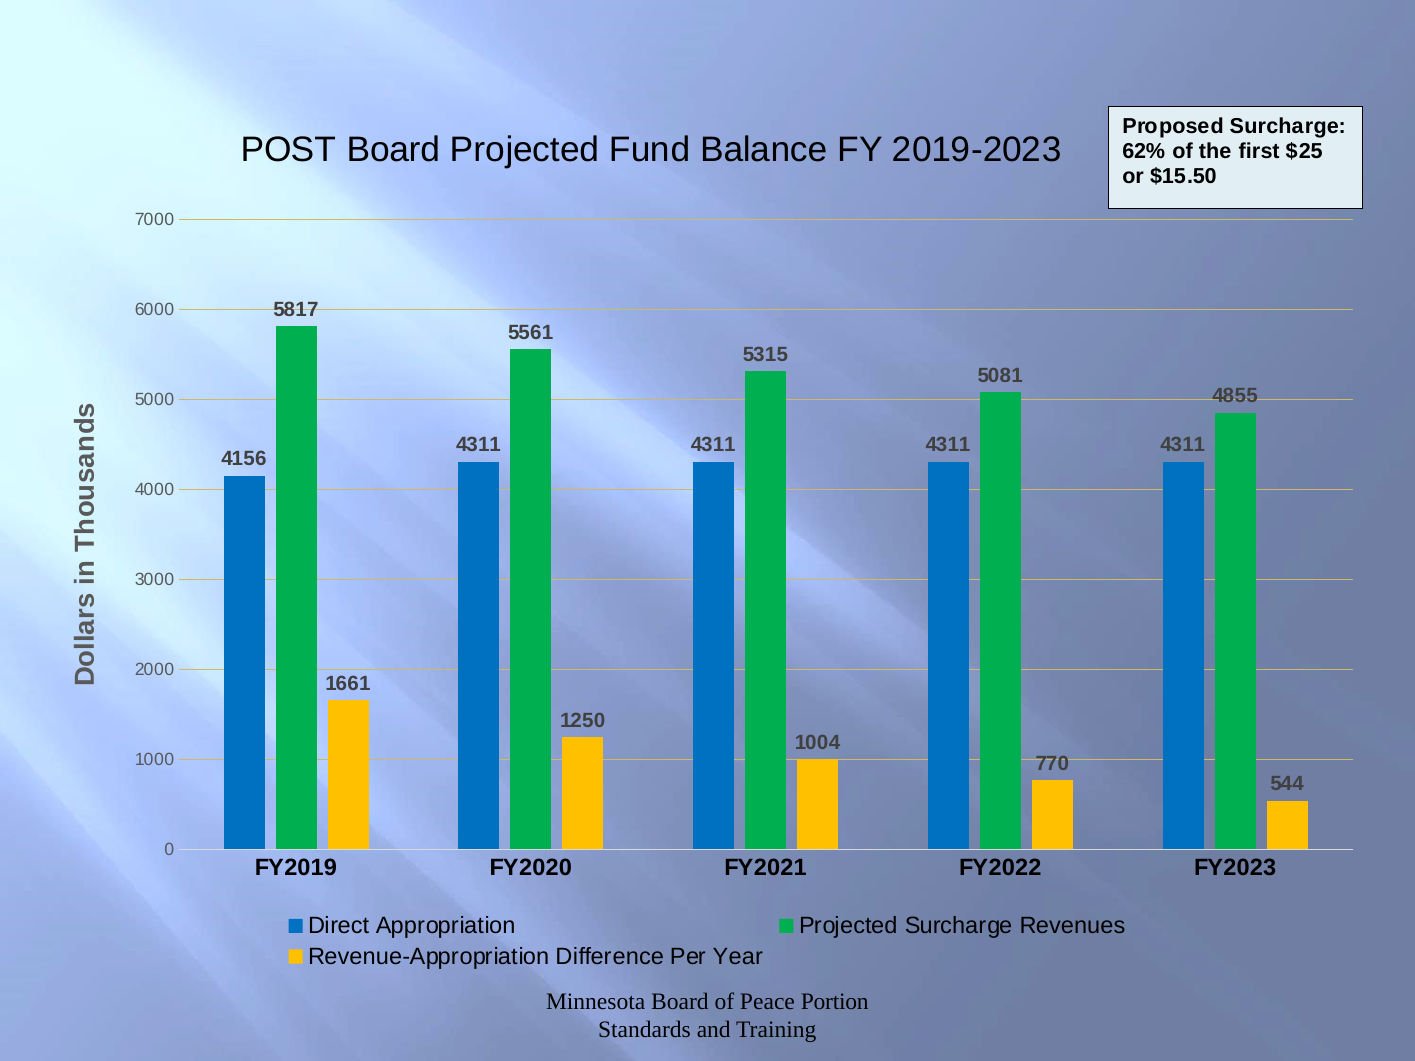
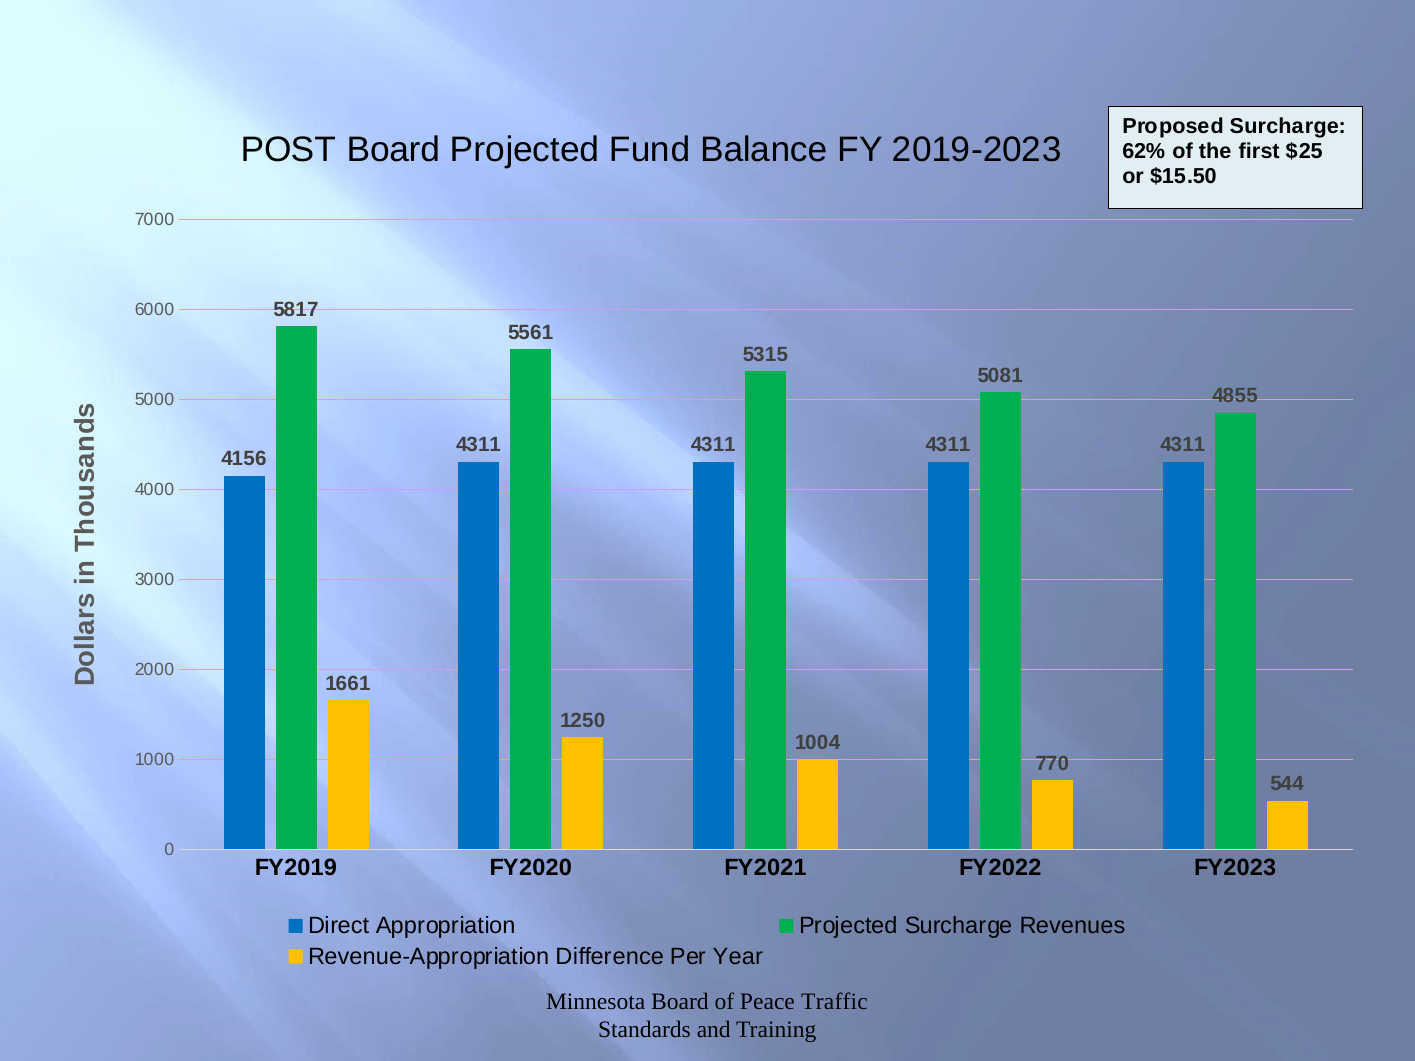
Portion: Portion -> Traffic (835, 1002)
